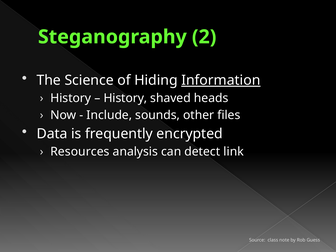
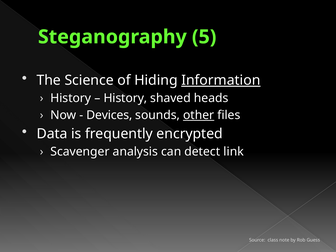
2: 2 -> 5 (204, 37)
Include: Include -> Devices (109, 115)
other underline: none -> present (199, 115)
Resources: Resources -> Scavenger (80, 152)
